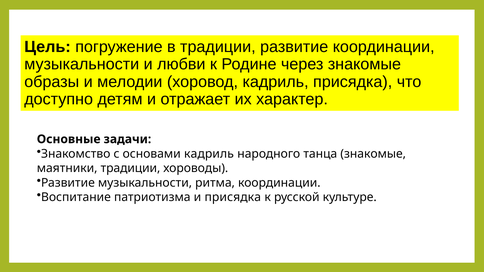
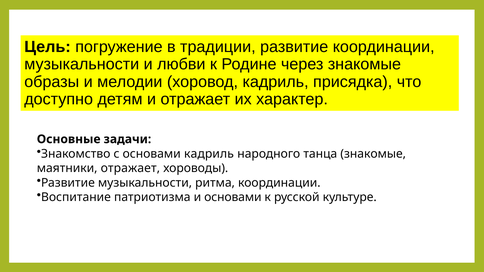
маятники традиции: традиции -> отражает (130, 168)
и присядка: присядка -> основами (233, 197)
